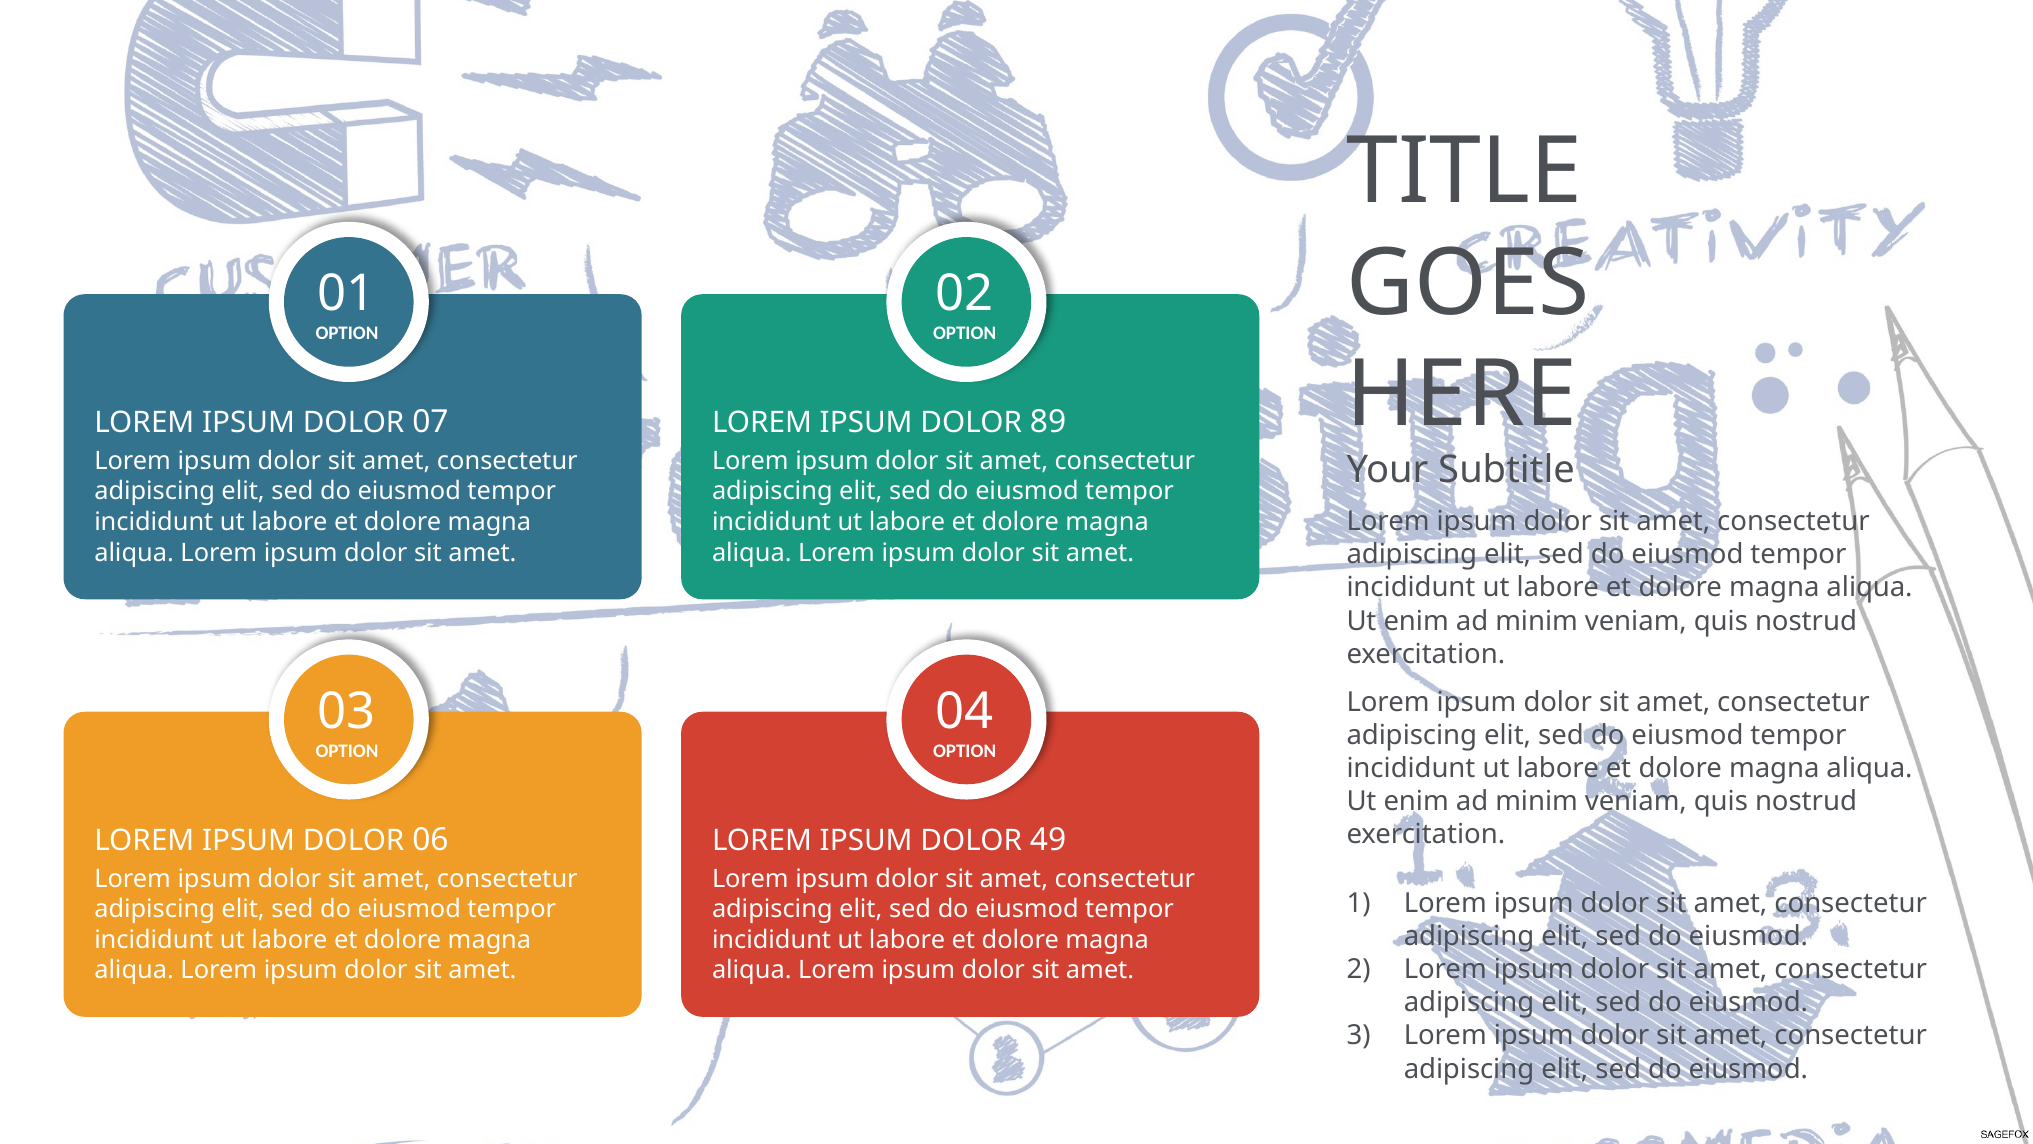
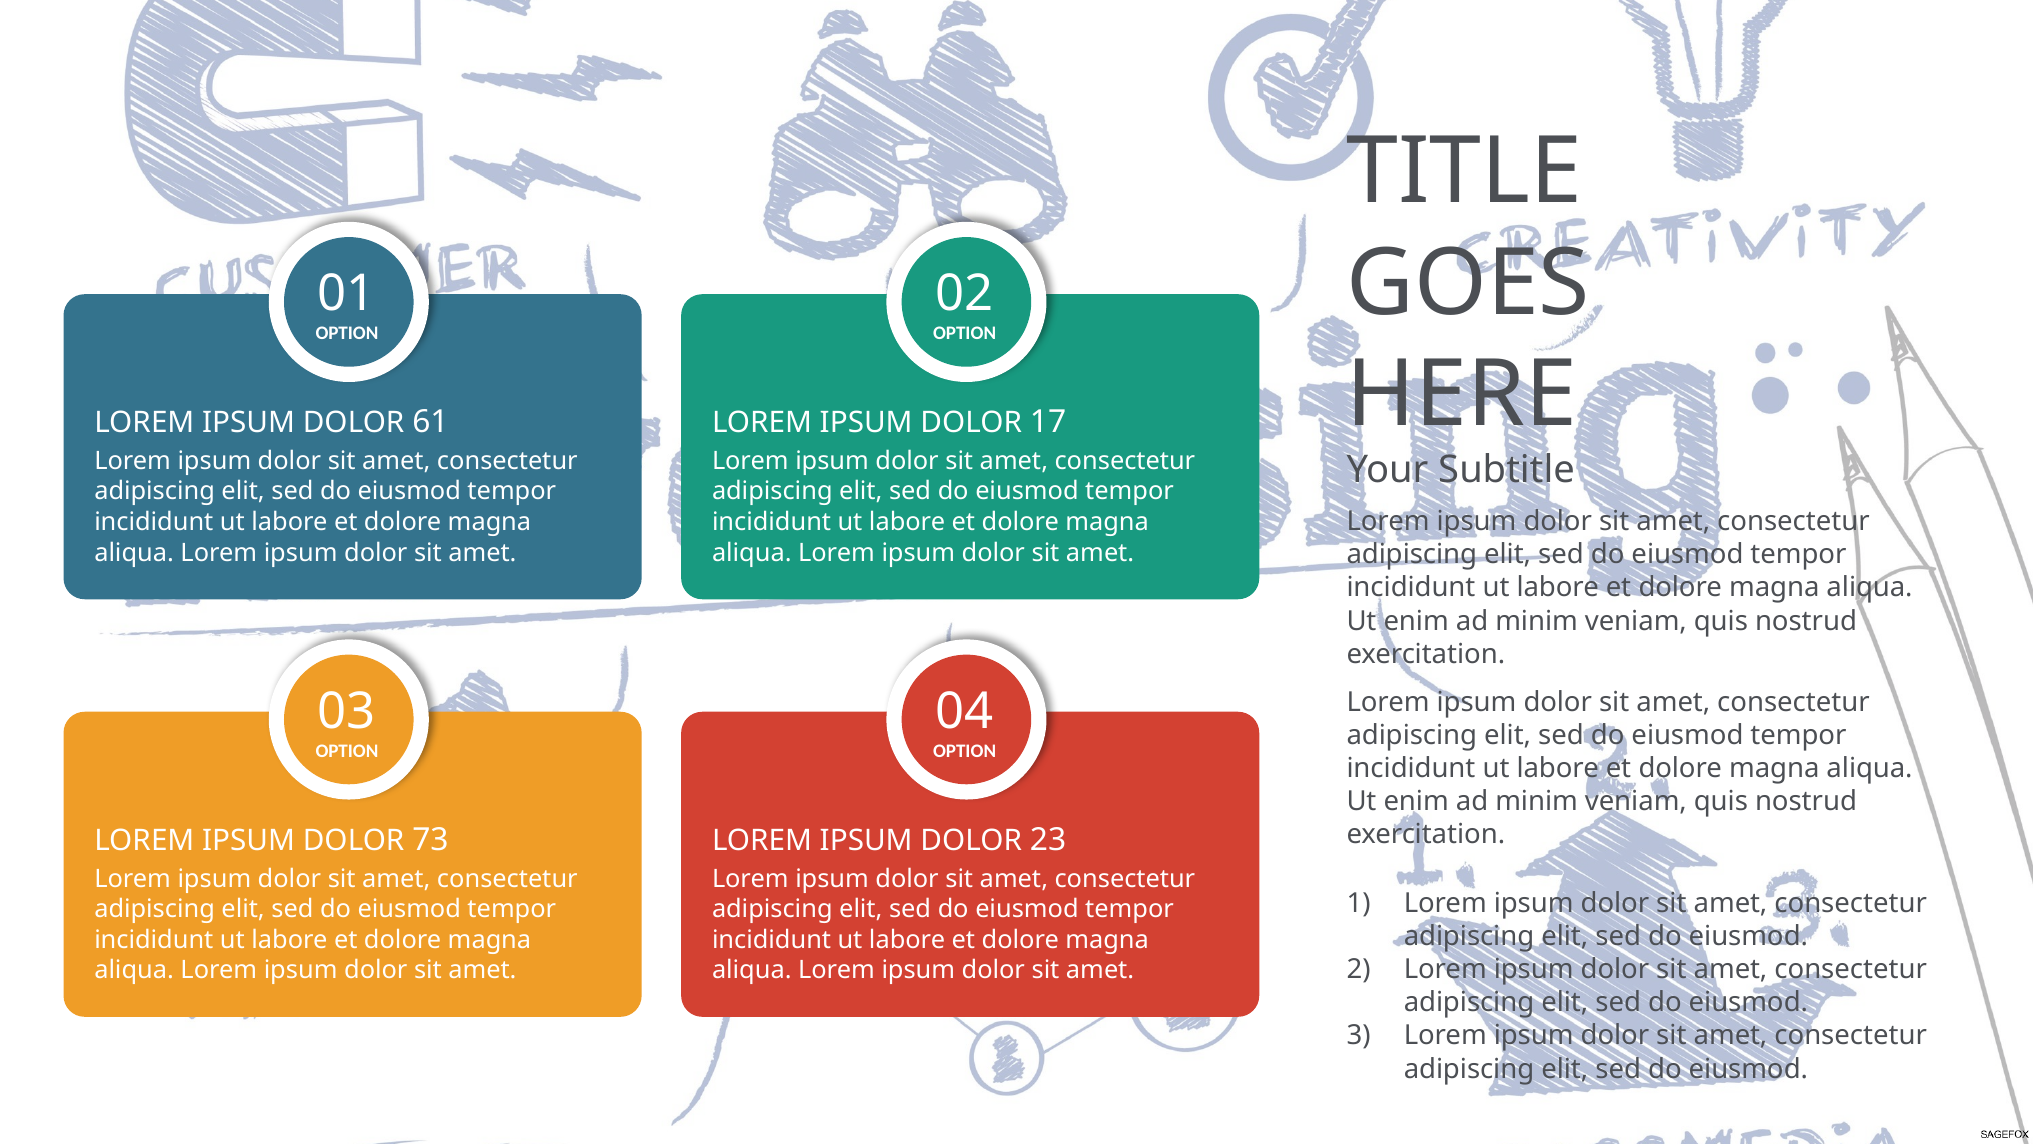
07: 07 -> 61 (430, 422)
89: 89 -> 17 (1048, 422)
06: 06 -> 73 (430, 839)
49: 49 -> 23 (1048, 839)
